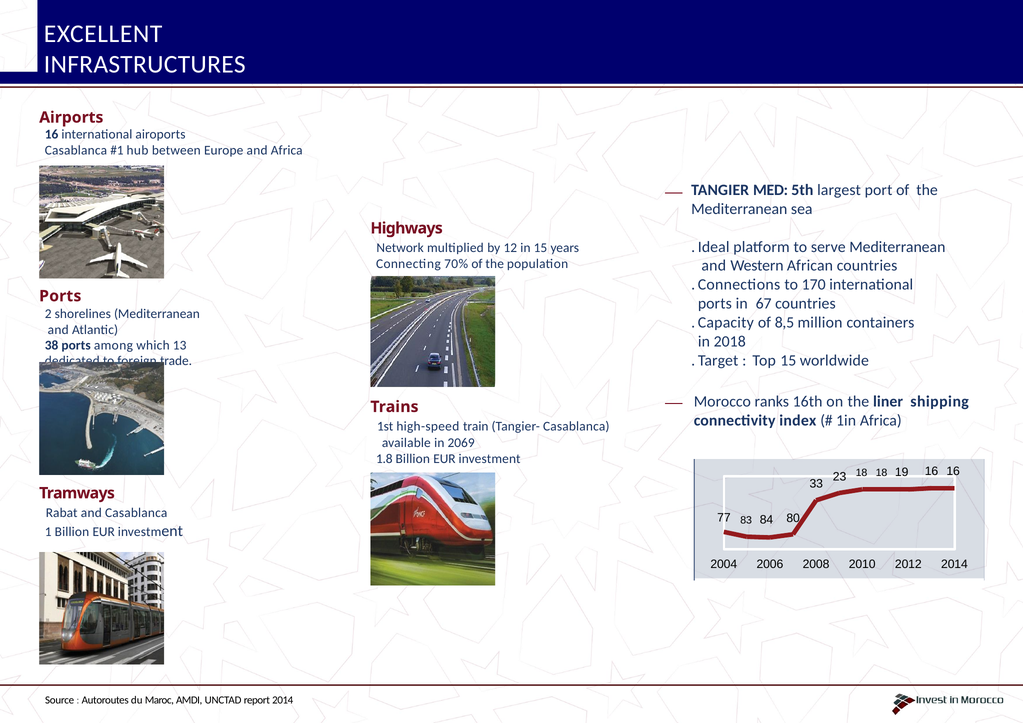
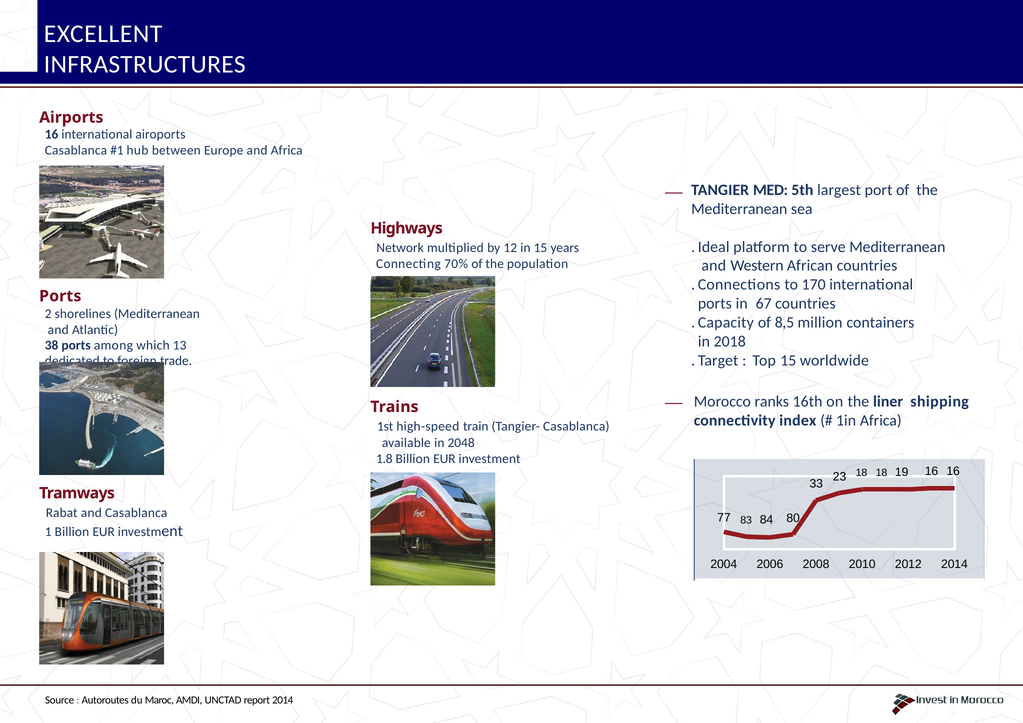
2069: 2069 -> 2048 (461, 443)
